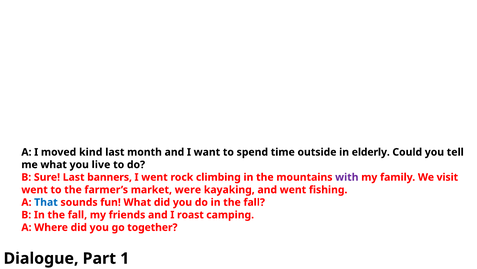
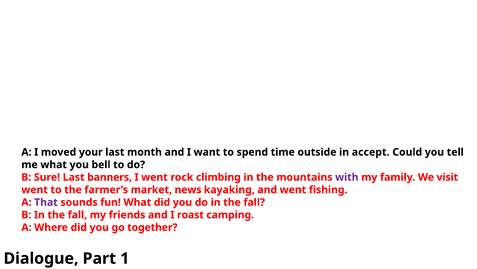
kind: kind -> your (91, 152)
elderly: elderly -> accept (371, 152)
live: live -> bell (101, 164)
were: were -> news (188, 189)
That colour: blue -> purple (46, 202)
